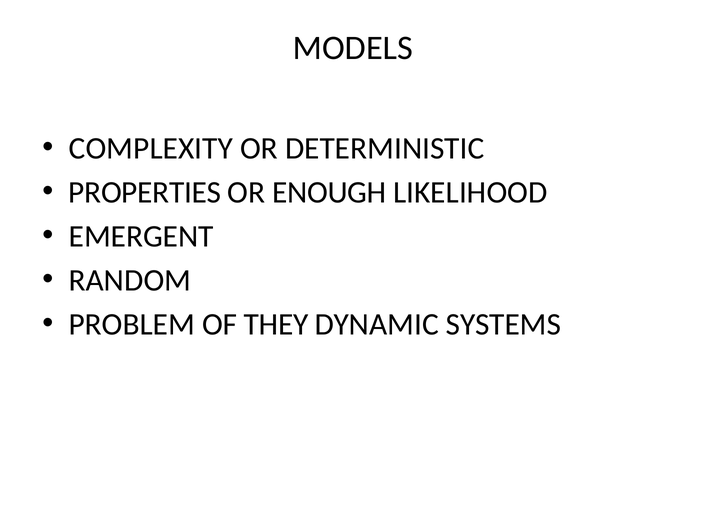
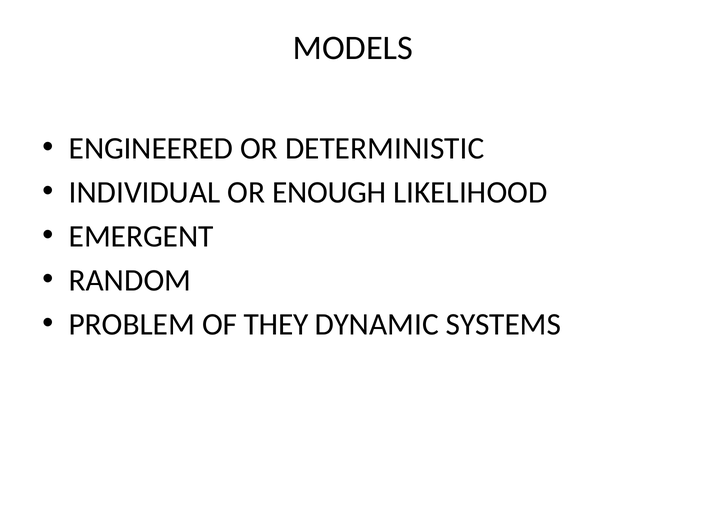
COMPLEXITY: COMPLEXITY -> ENGINEERED (151, 148)
PROPERTIES: PROPERTIES -> INDIVIDUAL (145, 192)
